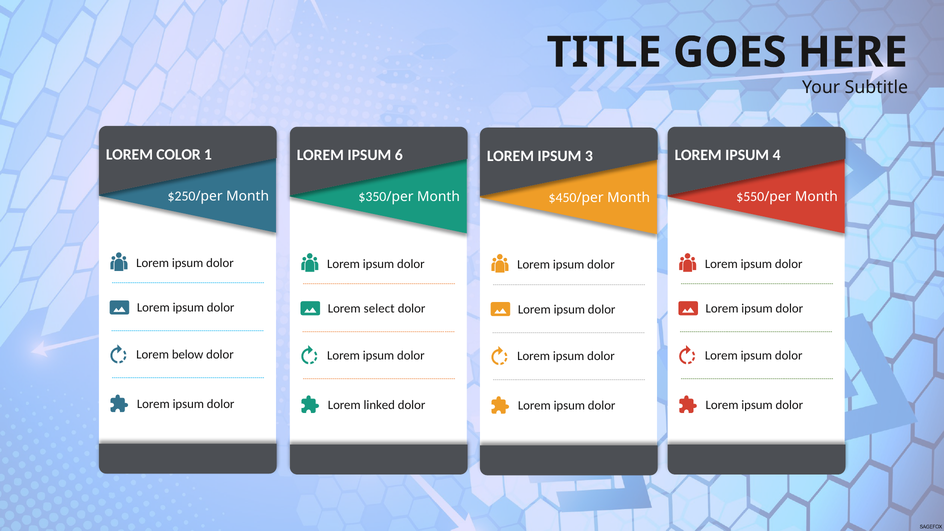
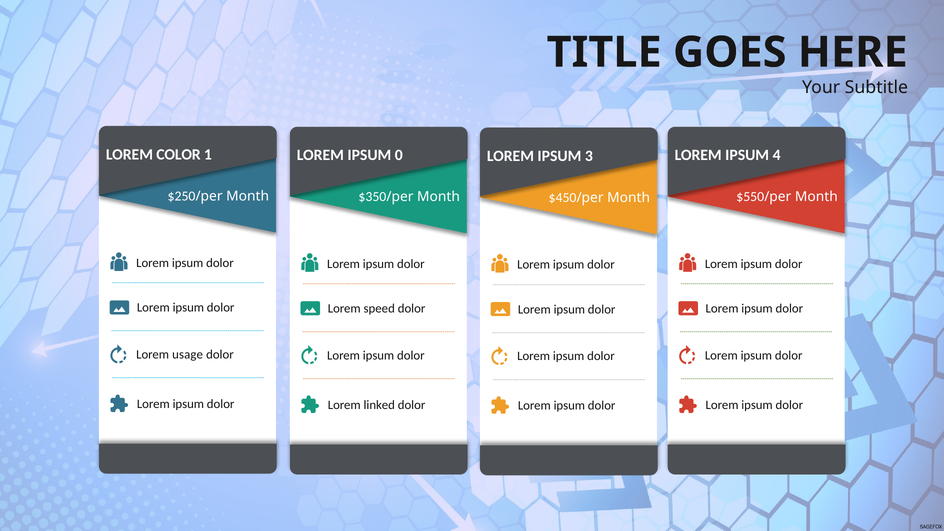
6: 6 -> 0 (399, 155)
select: select -> speed (379, 308)
below: below -> usage (188, 355)
